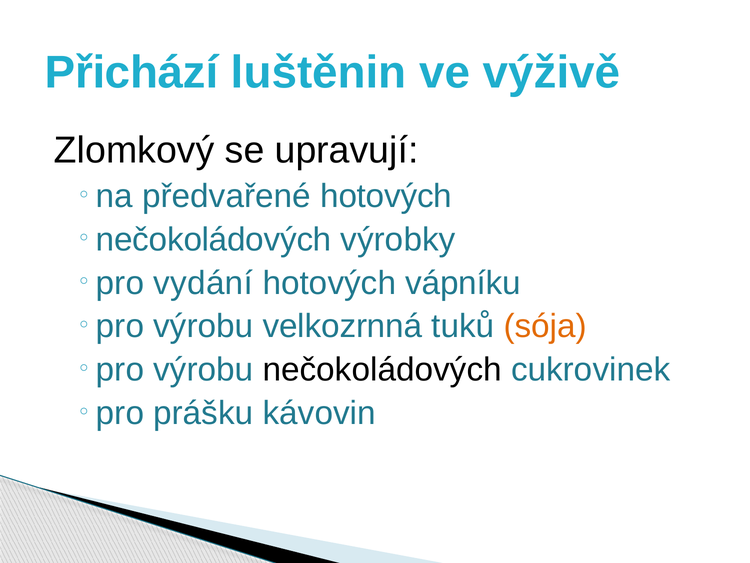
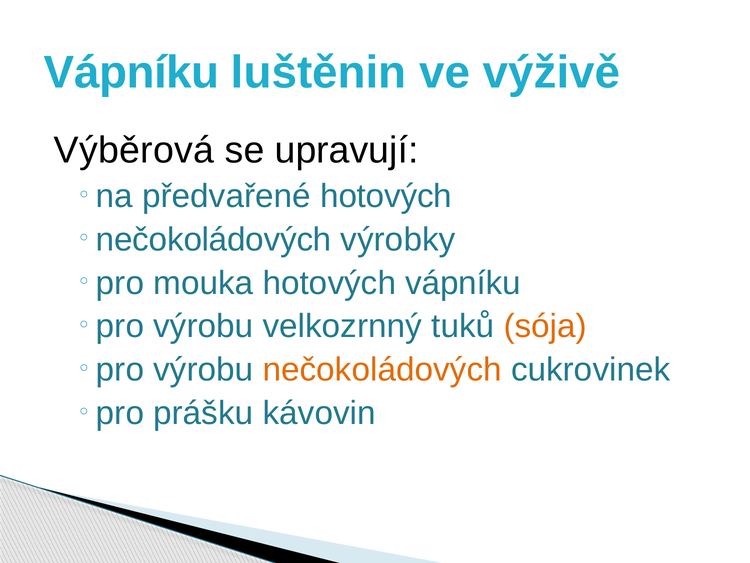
Přichází: Přichází -> Vápníku (132, 73)
Zlomkový: Zlomkový -> Výběrová (134, 150)
vydání: vydání -> mouka (203, 283)
velkozrnná: velkozrnná -> velkozrnný (342, 326)
nečokoládových colour: black -> orange (382, 370)
